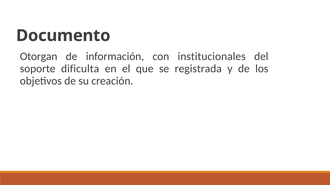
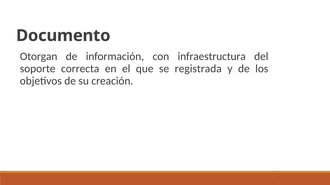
institucionales: institucionales -> infraestructura (212, 57)
dificulta: dificulta -> correcta (80, 69)
